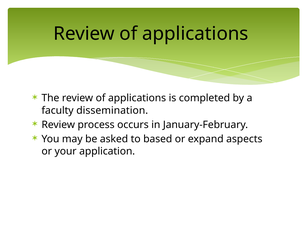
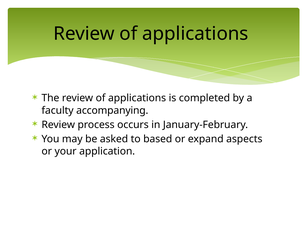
dissemination: dissemination -> accompanying (112, 111)
